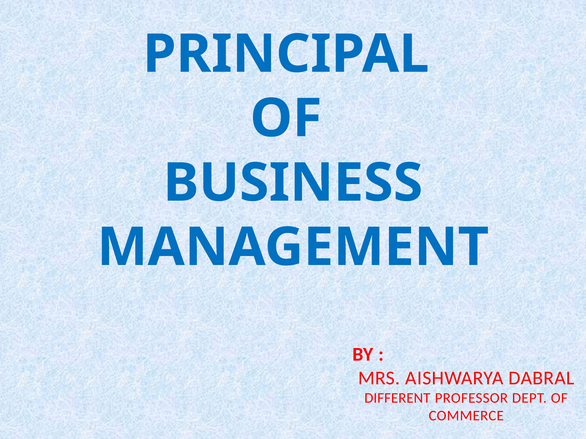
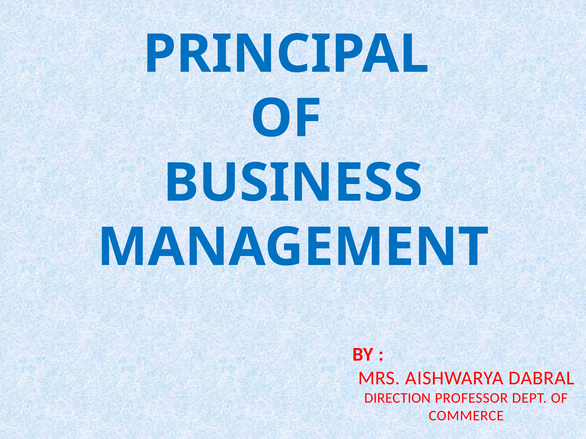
DIFFERENT: DIFFERENT -> DIRECTION (397, 399)
